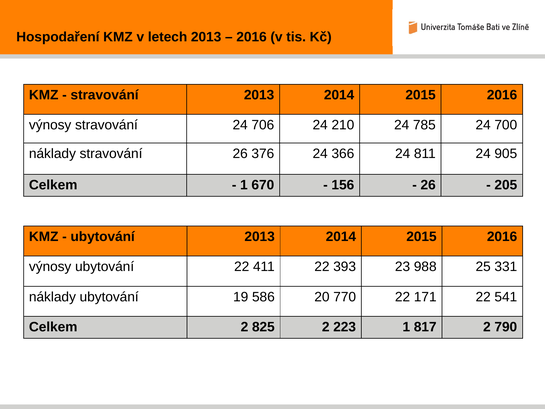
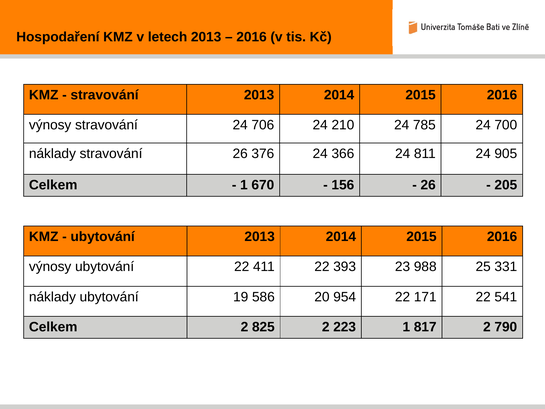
770: 770 -> 954 (345, 297)
